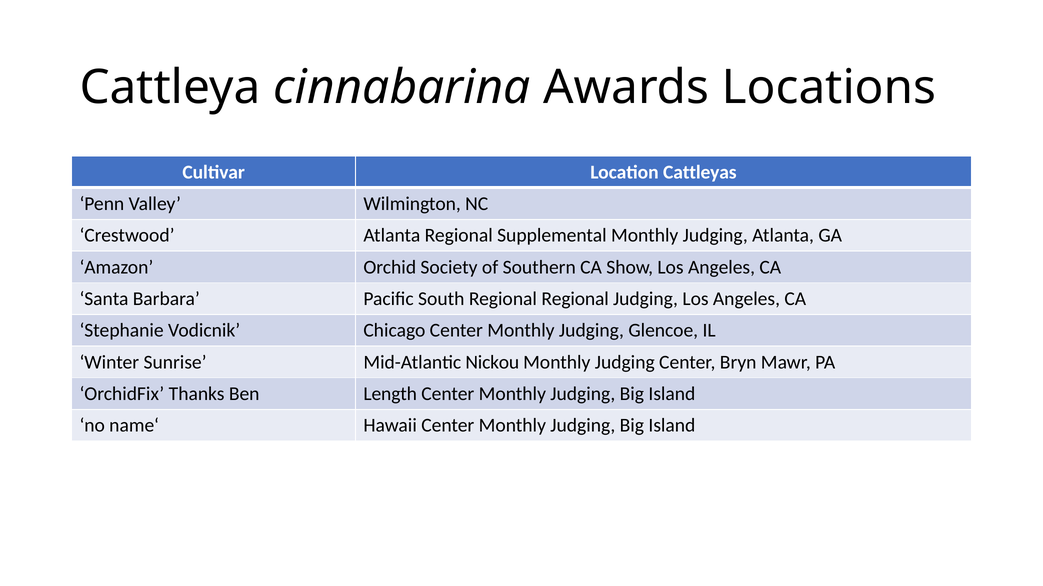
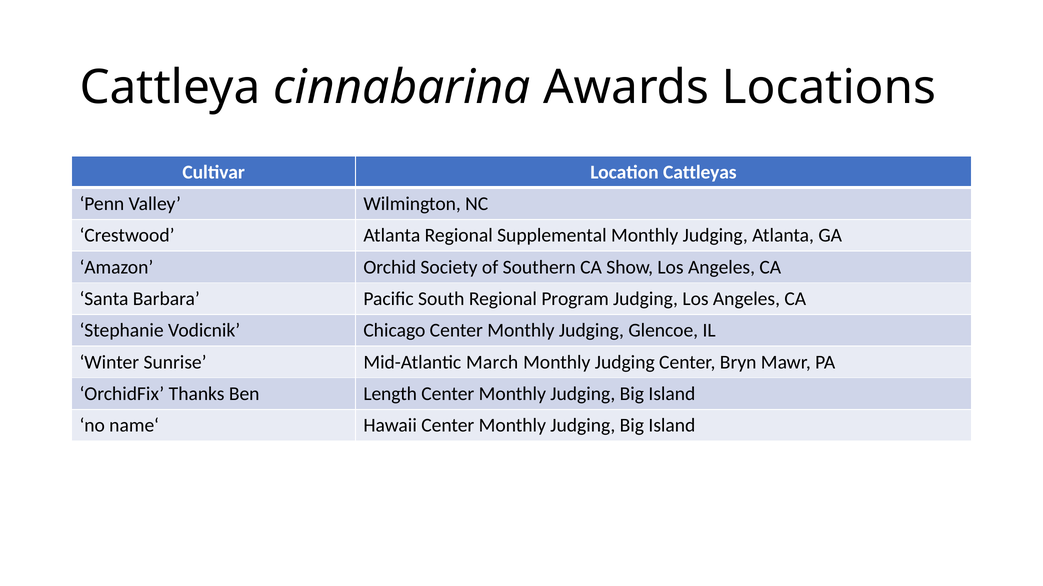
Regional Regional: Regional -> Program (575, 299)
Nickou: Nickou -> March (492, 363)
